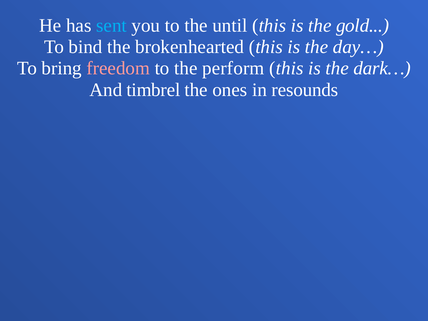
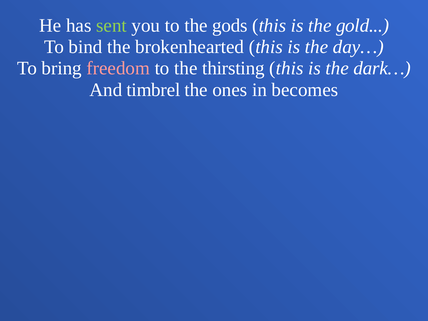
sent colour: light blue -> light green (111, 26)
until: until -> gods (230, 26)
perform: perform -> thirsting (233, 68)
resounds: resounds -> becomes (305, 90)
